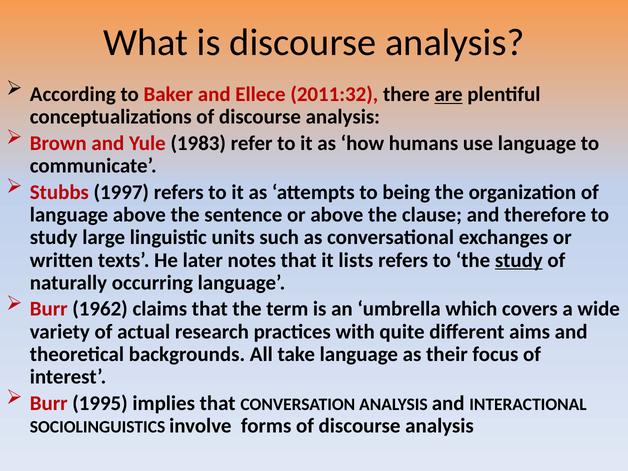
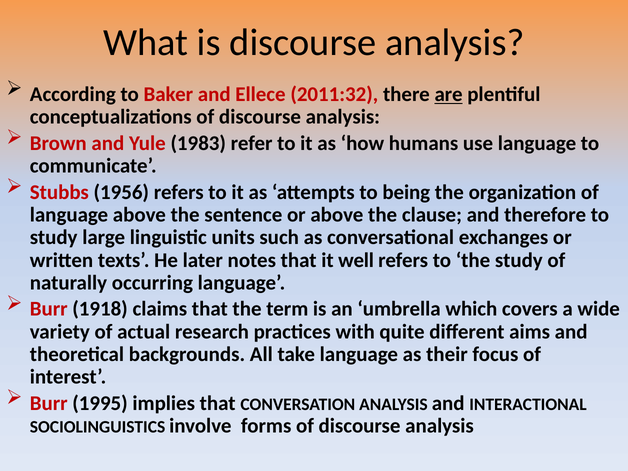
1997: 1997 -> 1956 (121, 192)
lists: lists -> well (356, 260)
study underline: present -> none (519, 260)
1962: 1962 -> 1918 (100, 309)
